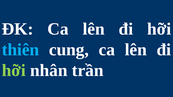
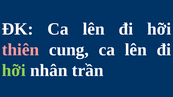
thiên colour: light blue -> pink (20, 50)
